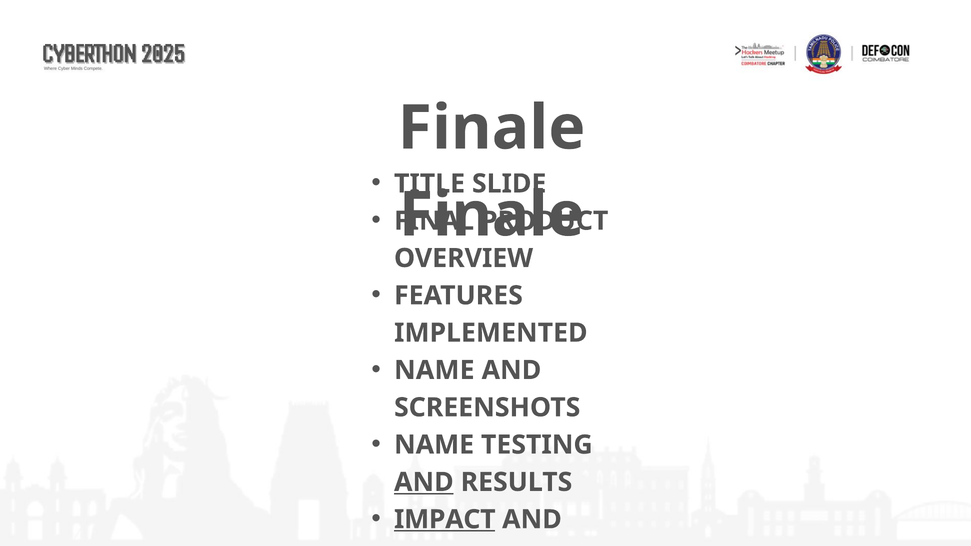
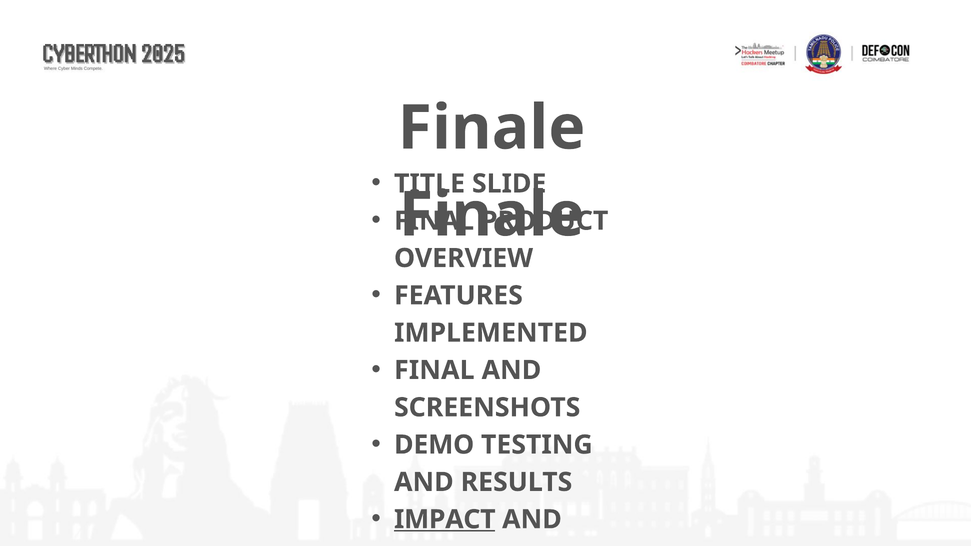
NAME: NAME -> FINAL (434, 370)
NAME: NAME -> DEMO (434, 445)
AND underline: present -> none (424, 482)
